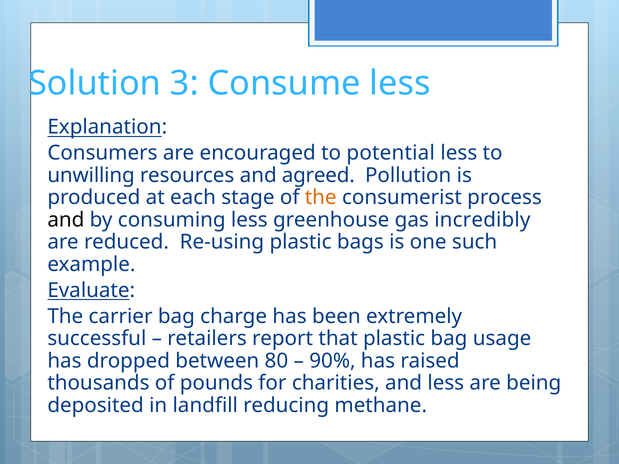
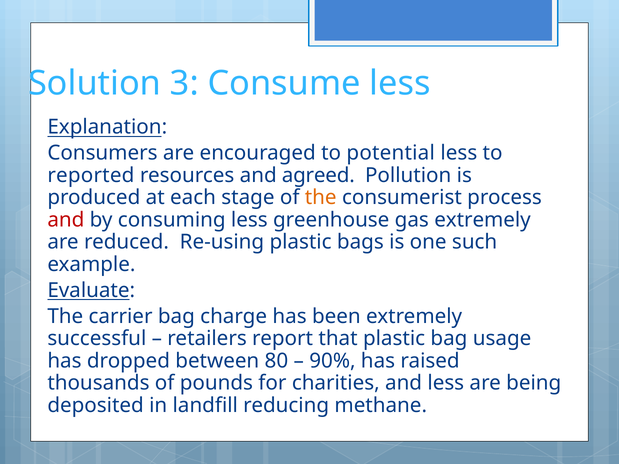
unwilling: unwilling -> reported (91, 175)
and colour: black -> red (66, 220)
gas incredibly: incredibly -> extremely (482, 220)
